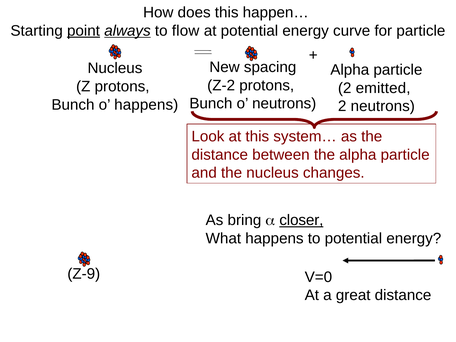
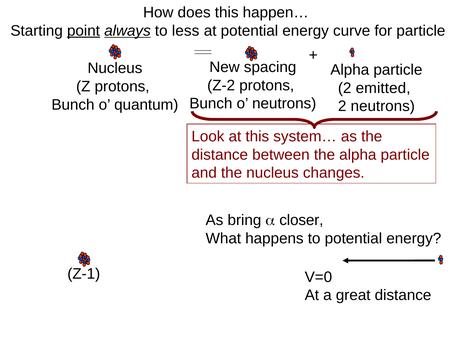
flow: flow -> less (186, 31)
o happens: happens -> quantum (146, 105)
closer underline: present -> none (301, 220)
Z-9: Z-9 -> Z-1 (84, 274)
